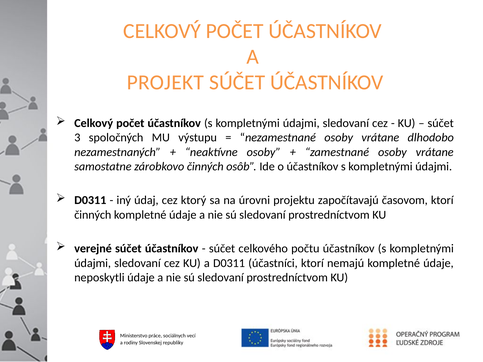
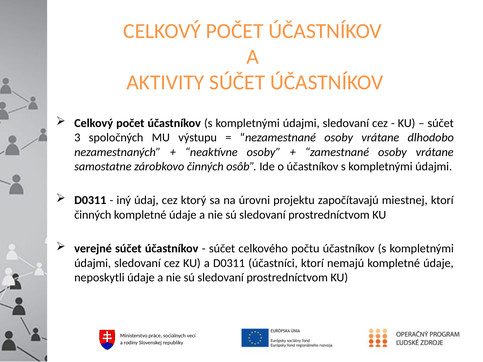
PROJEKT: PROJEKT -> AKTIVITY (165, 83)
časovom: časovom -> miestnej (405, 200)
